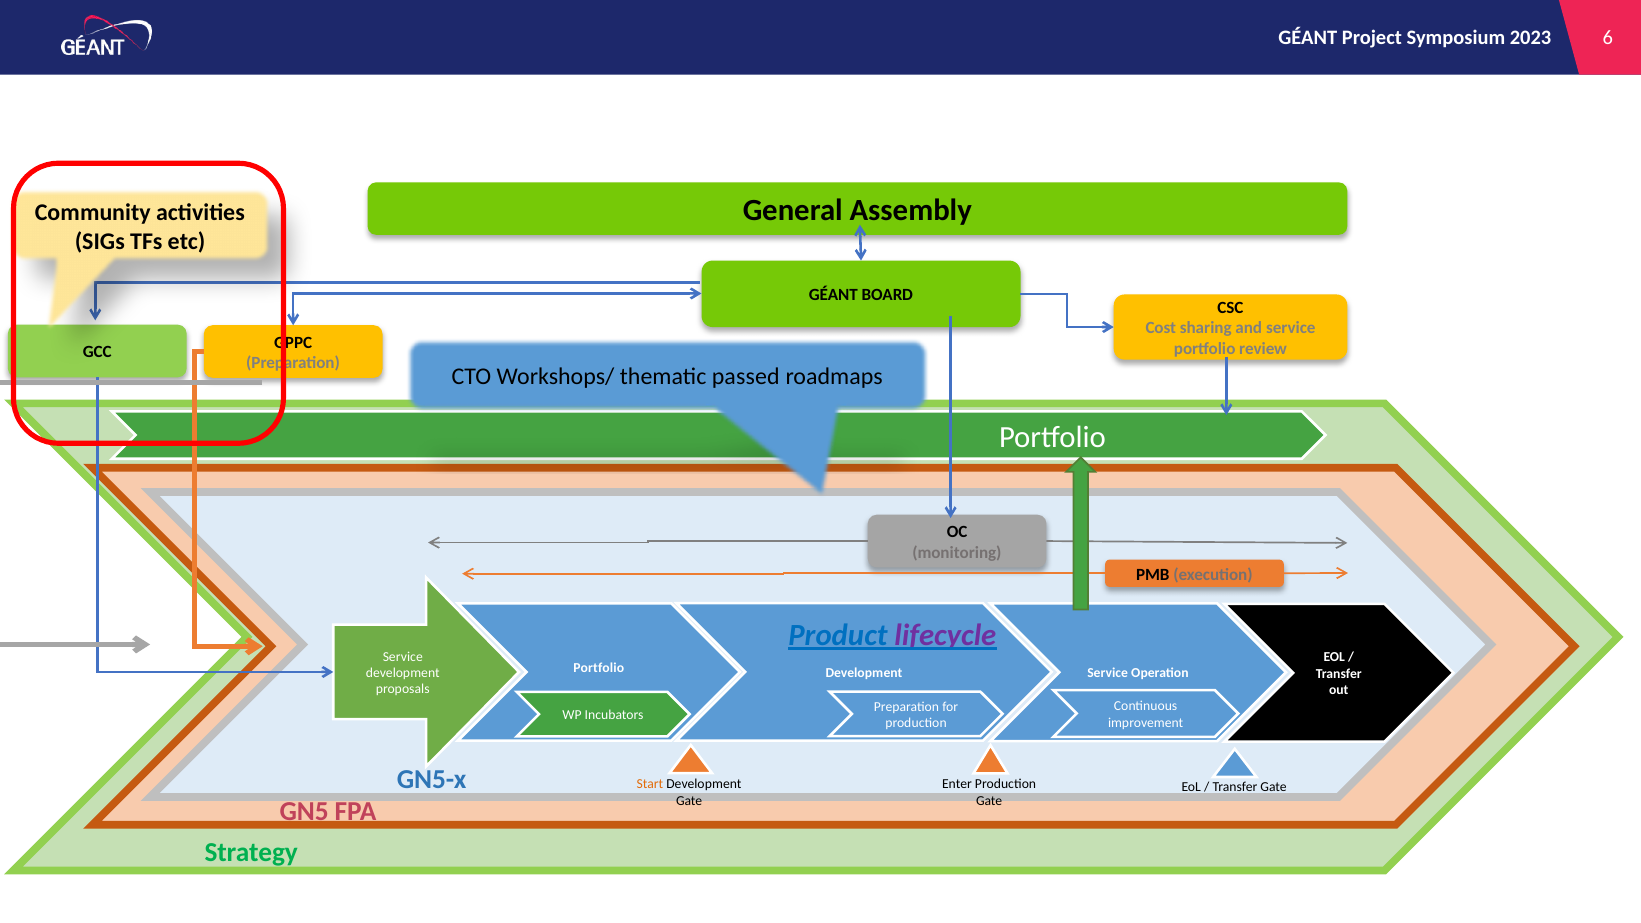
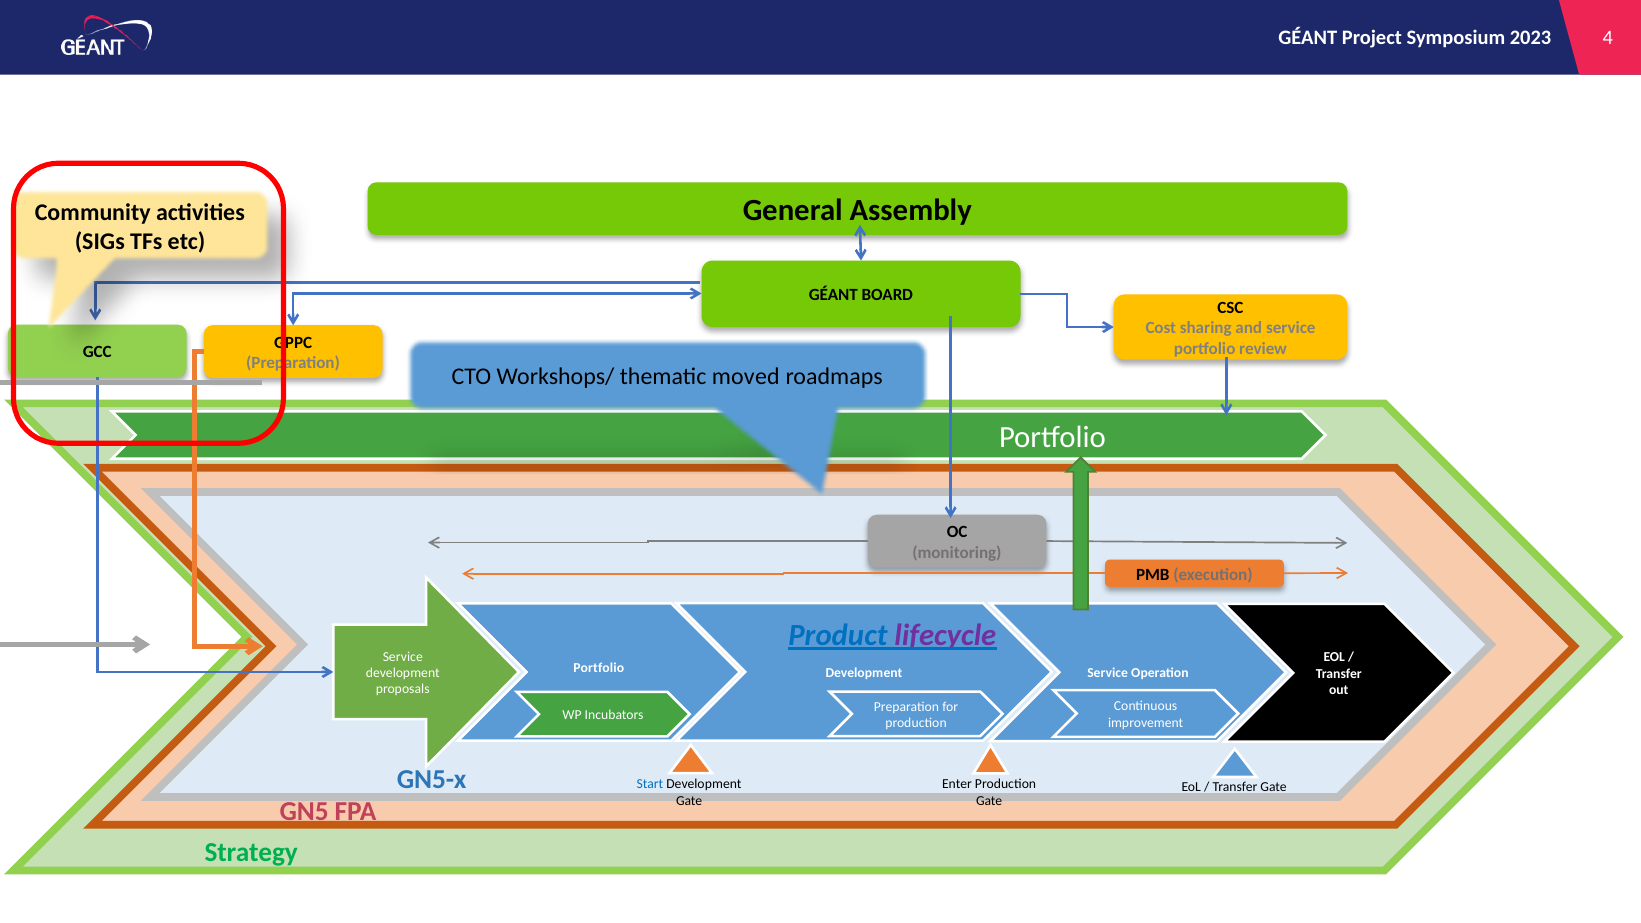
6: 6 -> 4 (1608, 38)
passed: passed -> moved (746, 377)
Start colour: orange -> blue (650, 784)
